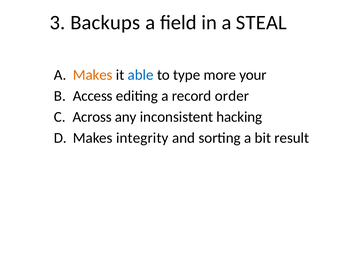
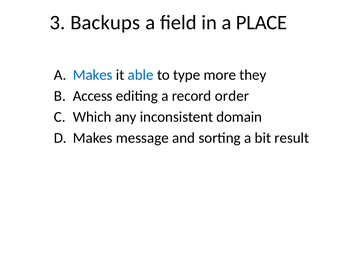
STEAL: STEAL -> PLACE (262, 22)
Makes colour: orange -> blue (93, 75)
your: your -> they (253, 75)
Across: Across -> Which (92, 117)
hacking: hacking -> domain (239, 117)
integrity: integrity -> message (142, 138)
